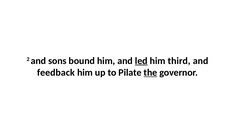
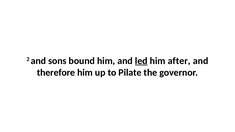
third: third -> after (179, 61)
feedback: feedback -> therefore (56, 73)
the underline: present -> none (150, 73)
